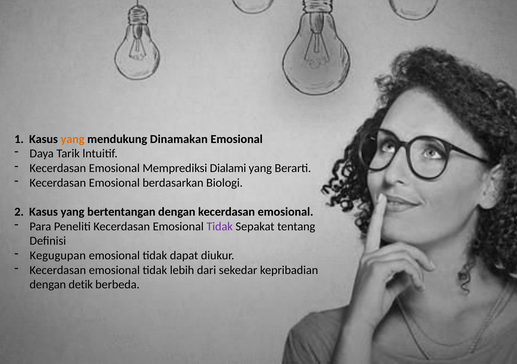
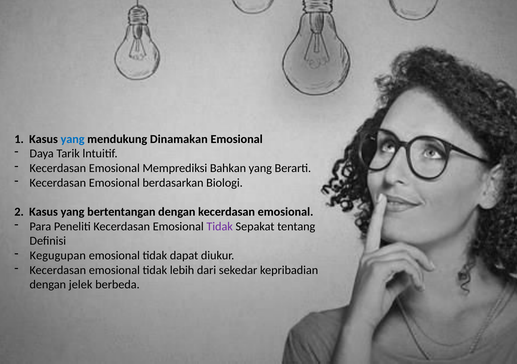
yang colour: orange -> blue (73, 139)
Dialami: Dialami -> Bahkan (228, 168)
detik: detik -> jelek (81, 285)
